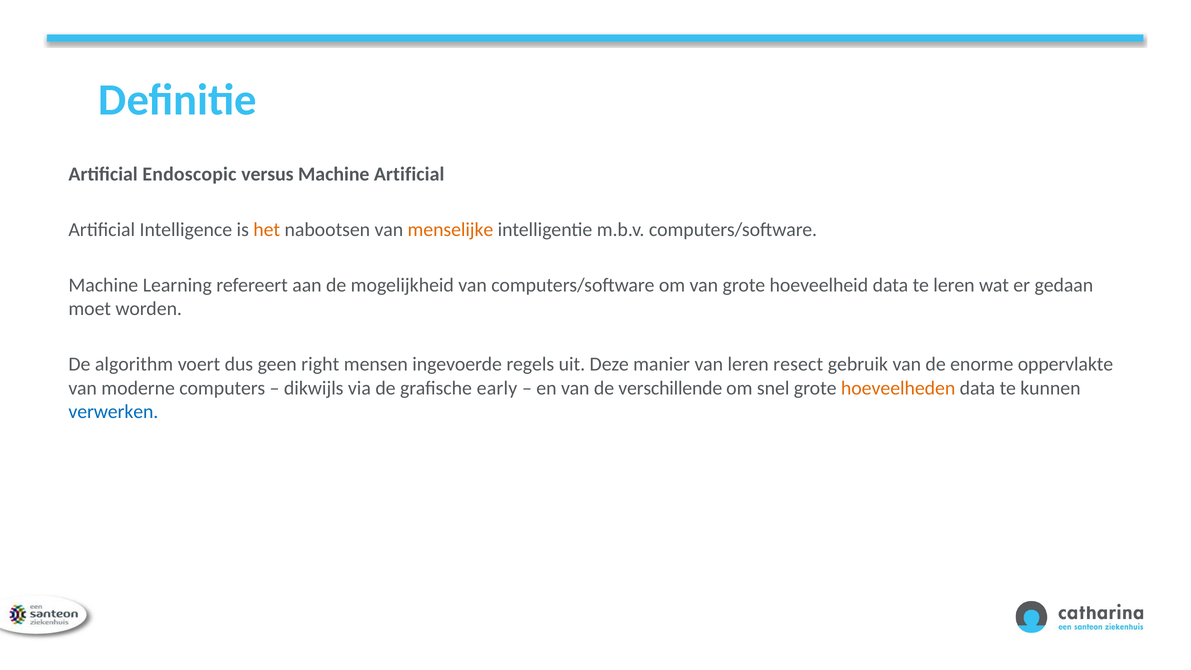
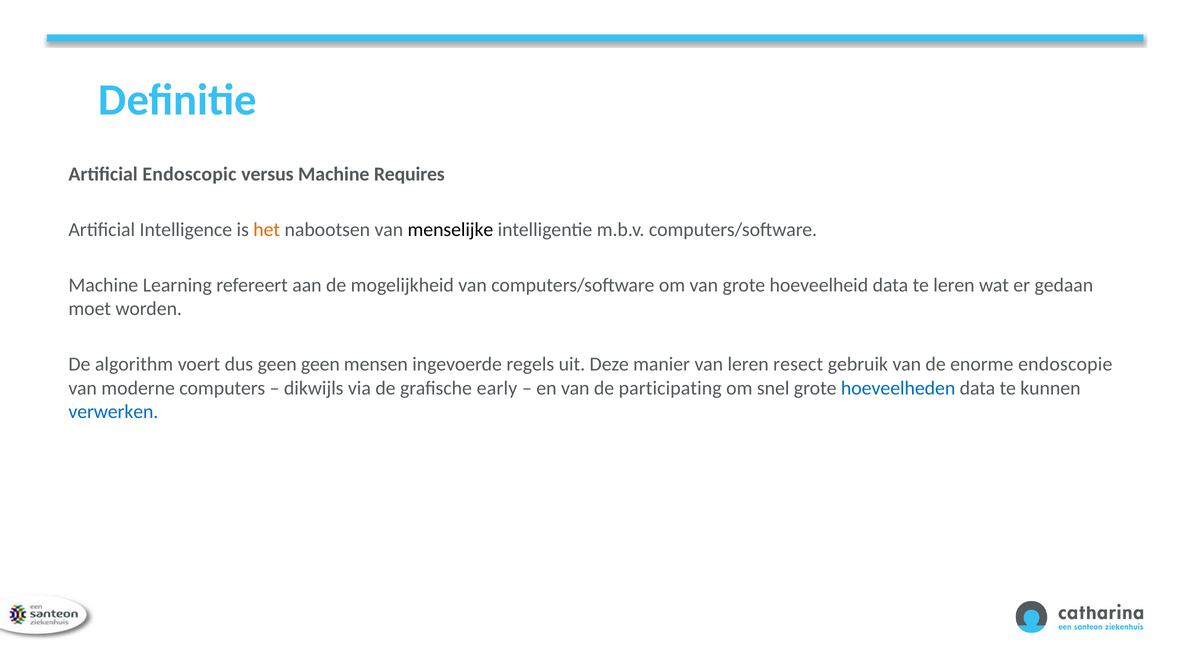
Machine Artificial: Artificial -> Requires (409, 174)
menselijke colour: orange -> black (450, 230)
geen right: right -> geen (320, 364)
oppervlakte: oppervlakte -> endoscopie (1065, 364)
verschillende: verschillende -> participating (670, 388)
hoeveelheden colour: orange -> blue (898, 388)
